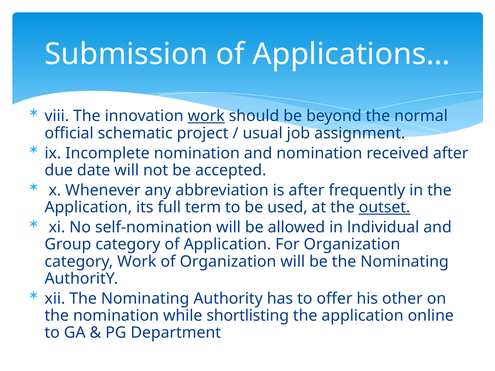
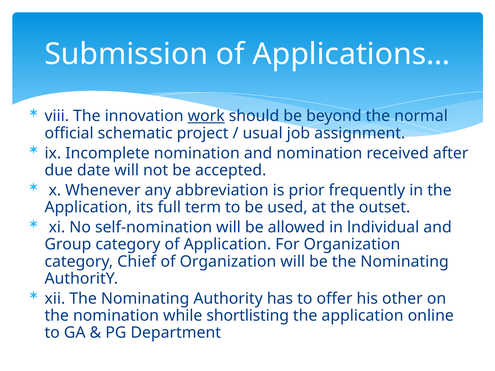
is after: after -> prior (307, 190)
outset underline: present -> none (385, 207)
category Work: Work -> Chief (137, 262)
